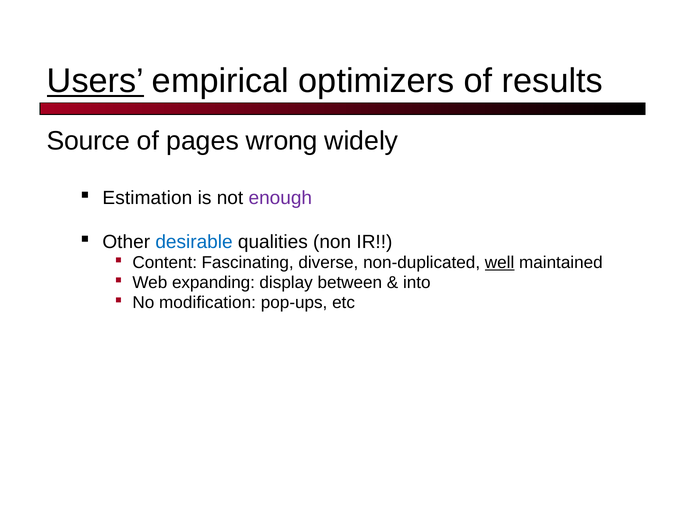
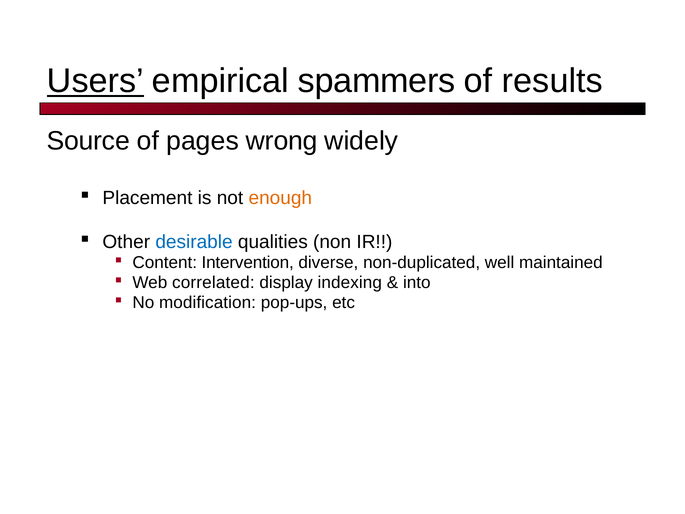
optimizers: optimizers -> spammers (377, 81)
Estimation: Estimation -> Placement (147, 198)
enough colour: purple -> orange (280, 198)
Fascinating: Fascinating -> Intervention (248, 263)
well underline: present -> none (500, 263)
expanding: expanding -> correlated (213, 283)
between: between -> indexing (350, 283)
